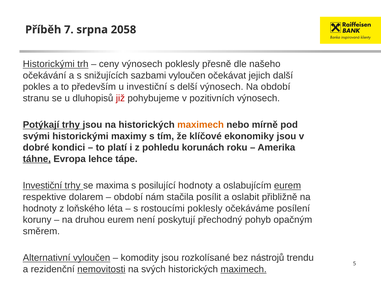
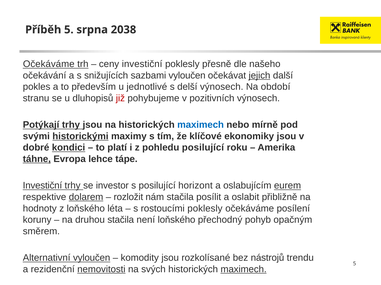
Příběh 7: 7 -> 5 (69, 30)
2058: 2058 -> 2038 (124, 30)
Historickými: Historickými -> Očekáváme (49, 64)
ceny výnosech: výnosech -> investiční (142, 64)
jejich underline: none -> present (259, 76)
u investiční: investiční -> jednotlivé (147, 87)
maximech colour: orange -> blue (201, 125)
historickými underline: none -> present (80, 137)
kondici underline: none -> present (69, 148)
pohledu korunách: korunách -> posilující (203, 148)
maxima: maxima -> investor (112, 186)
posilující hodnoty: hodnoty -> horizont (195, 186)
dolarem underline: none -> present (86, 197)
období: období -> rozložit (128, 197)
druhou eurem: eurem -> stačila (121, 220)
není poskytují: poskytují -> loňského (177, 220)
